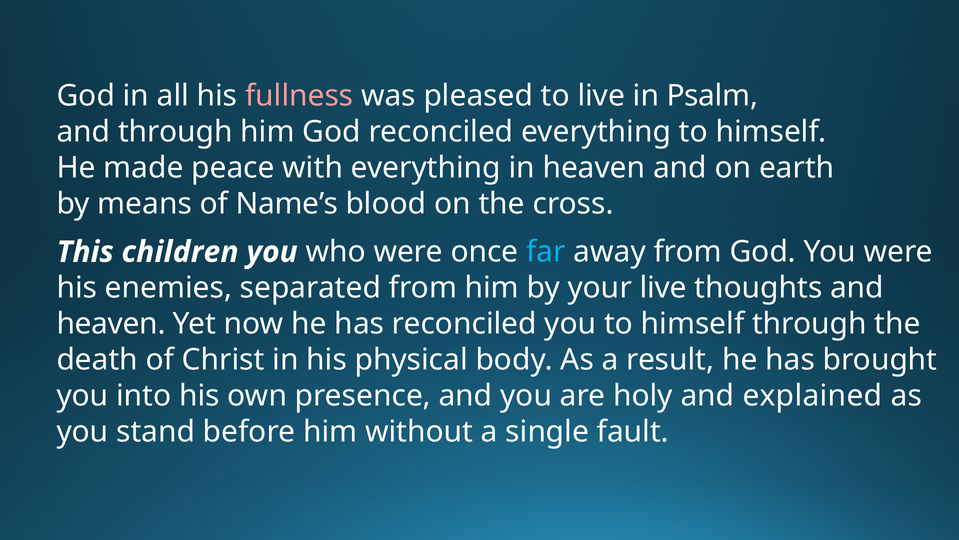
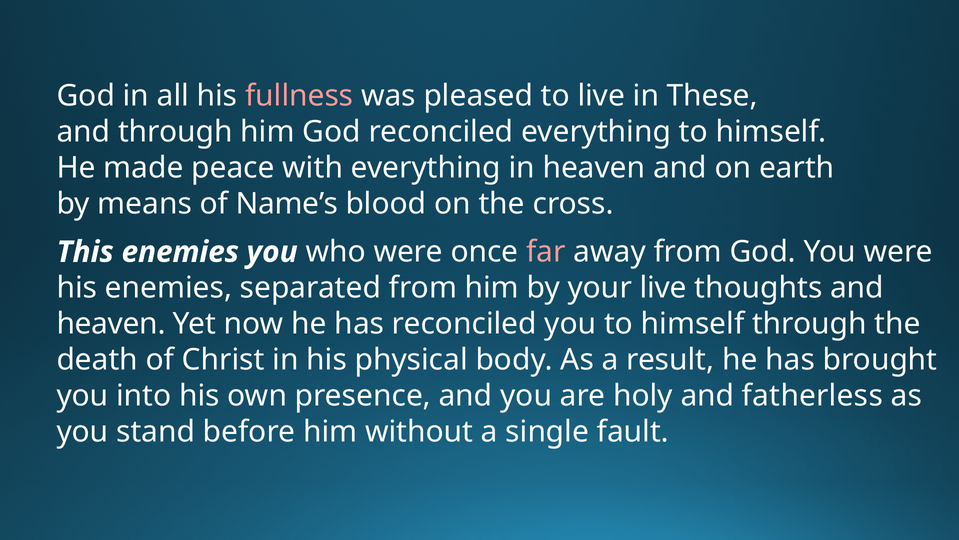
Psalm: Psalm -> These (712, 96)
This children: children -> enemies (180, 252)
far colour: light blue -> pink (546, 252)
explained: explained -> fatherless (812, 396)
